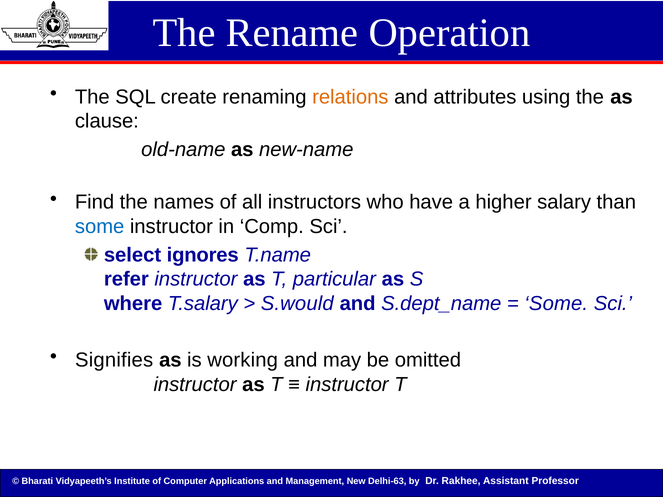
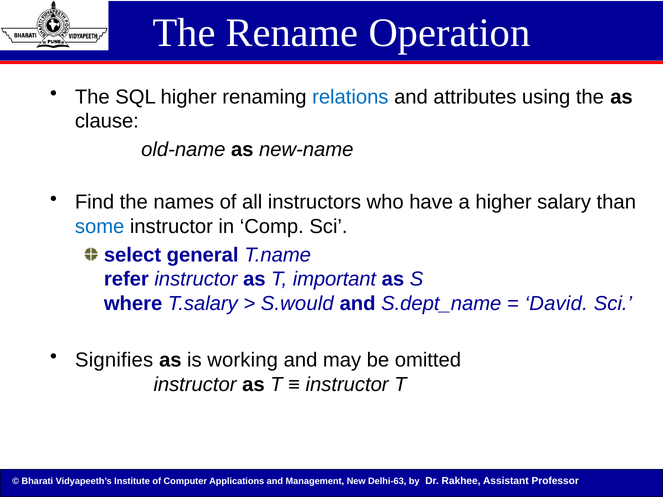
SQL create: create -> higher (189, 97)
relations colour: orange -> blue (350, 97)
ignores: ignores -> general (203, 255)
particular: particular -> important (334, 279)
Some: Some -> David (556, 304)
